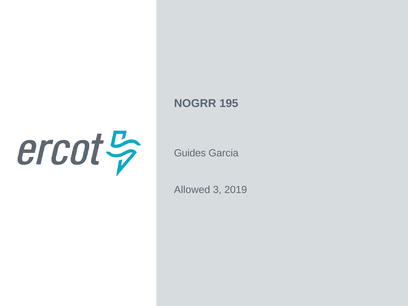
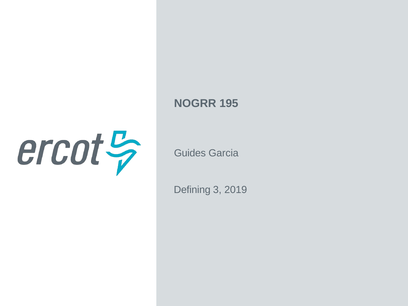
Allowed: Allowed -> Defining (192, 190)
